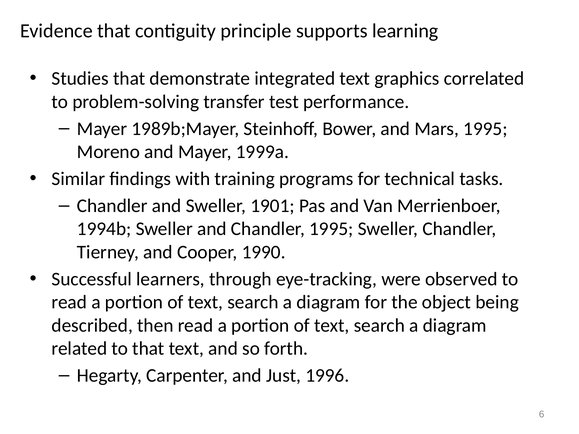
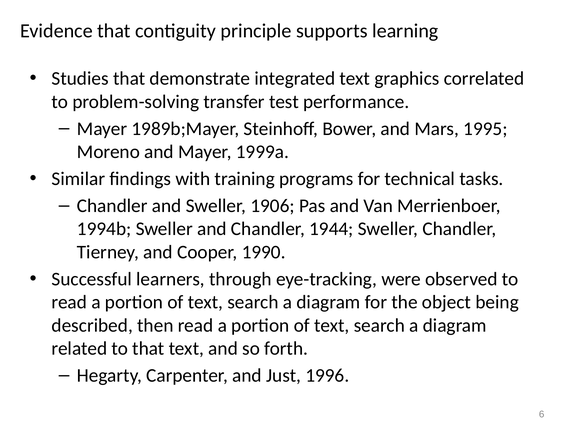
1901: 1901 -> 1906 (273, 206)
Chandler 1995: 1995 -> 1944 (331, 229)
